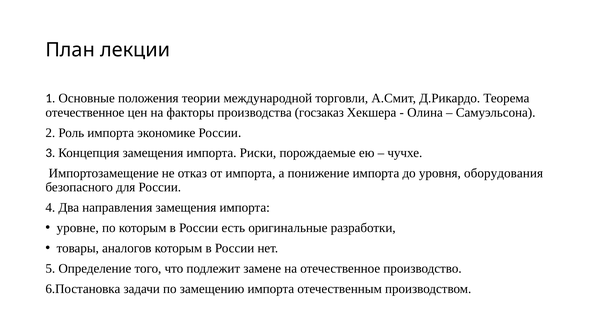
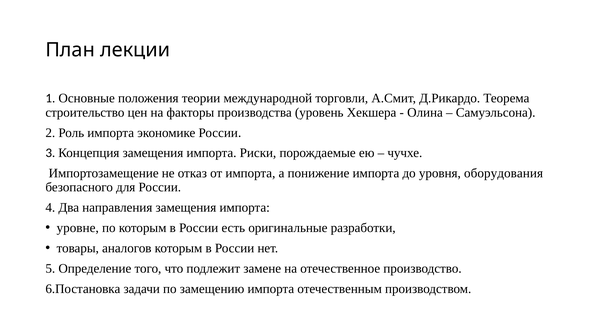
отечественное: отечественное -> строительство (85, 113)
госзаказ: госзаказ -> уровень (319, 113)
